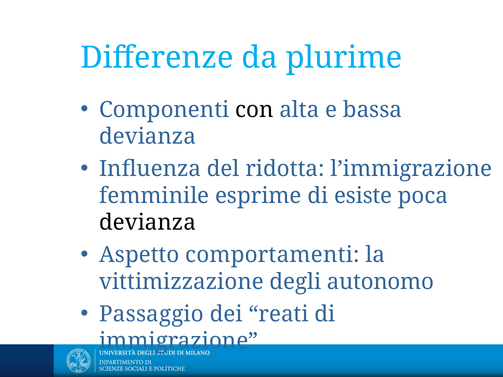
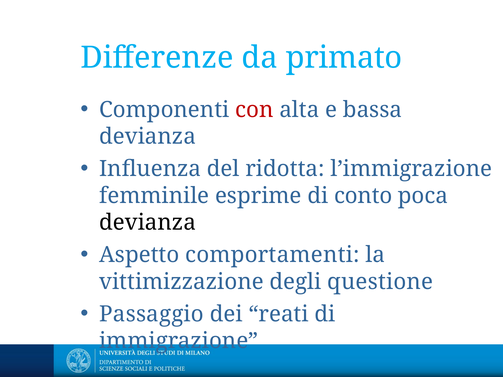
plurime: plurime -> primato (344, 58)
con colour: black -> red (254, 110)
esiste: esiste -> conto (363, 196)
autonomo: autonomo -> questione (380, 282)
